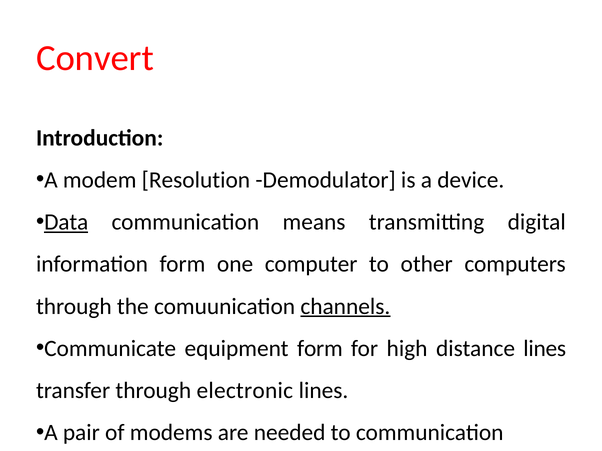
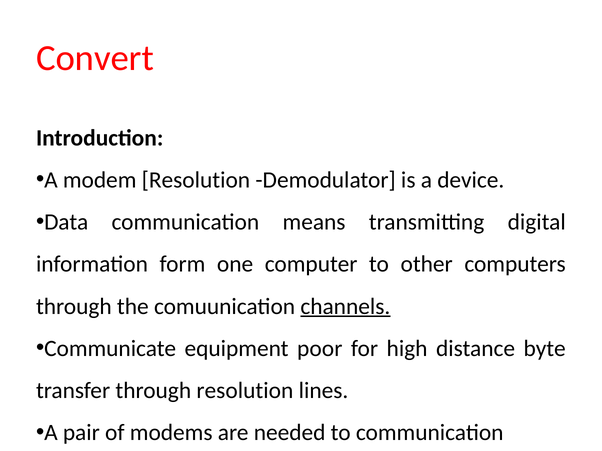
Data underline: present -> none (66, 222)
equipment form: form -> poor (320, 349)
distance lines: lines -> byte (545, 349)
through electronic: electronic -> resolution (245, 391)
